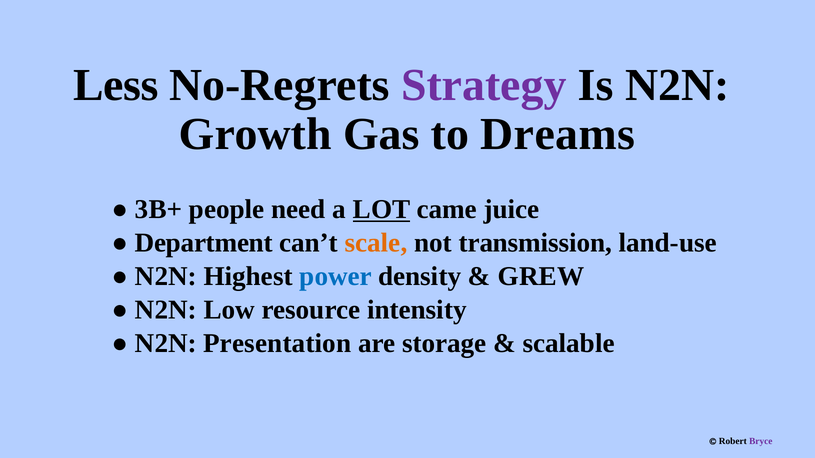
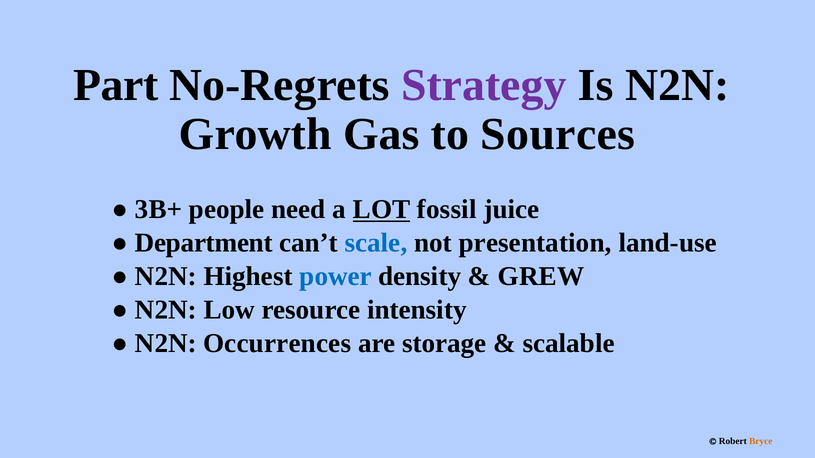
Less: Less -> Part (116, 85)
Dreams: Dreams -> Sources (558, 135)
came: came -> fossil (447, 209)
scale colour: orange -> blue (376, 243)
transmission: transmission -> presentation (535, 243)
Presentation: Presentation -> Occurrences (277, 344)
Bryce colour: purple -> orange (761, 442)
